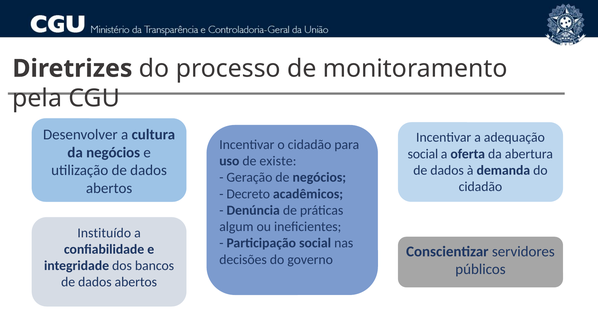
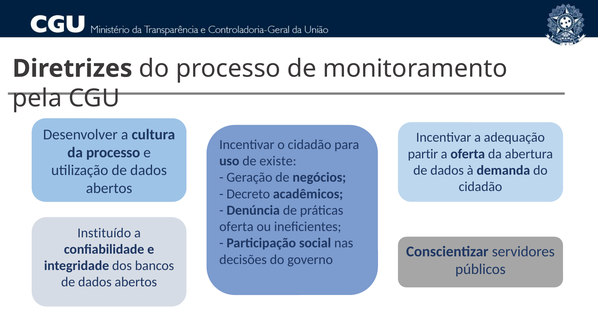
da negócios: negócios -> processo (113, 153)
social: social -> partir (423, 154)
algum: algum -> oferta (236, 227)
